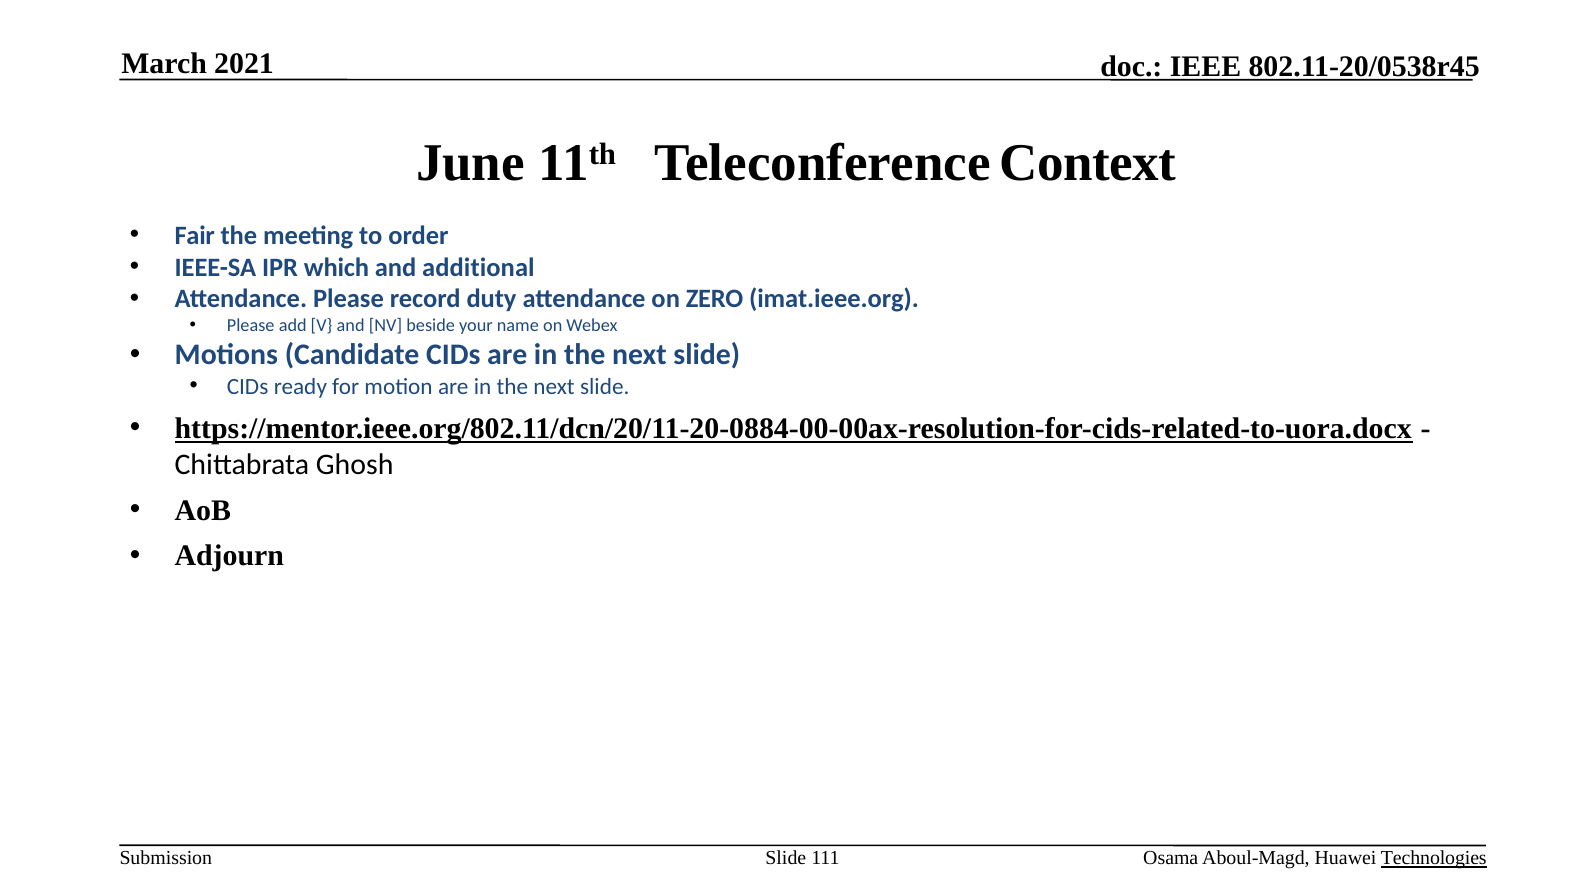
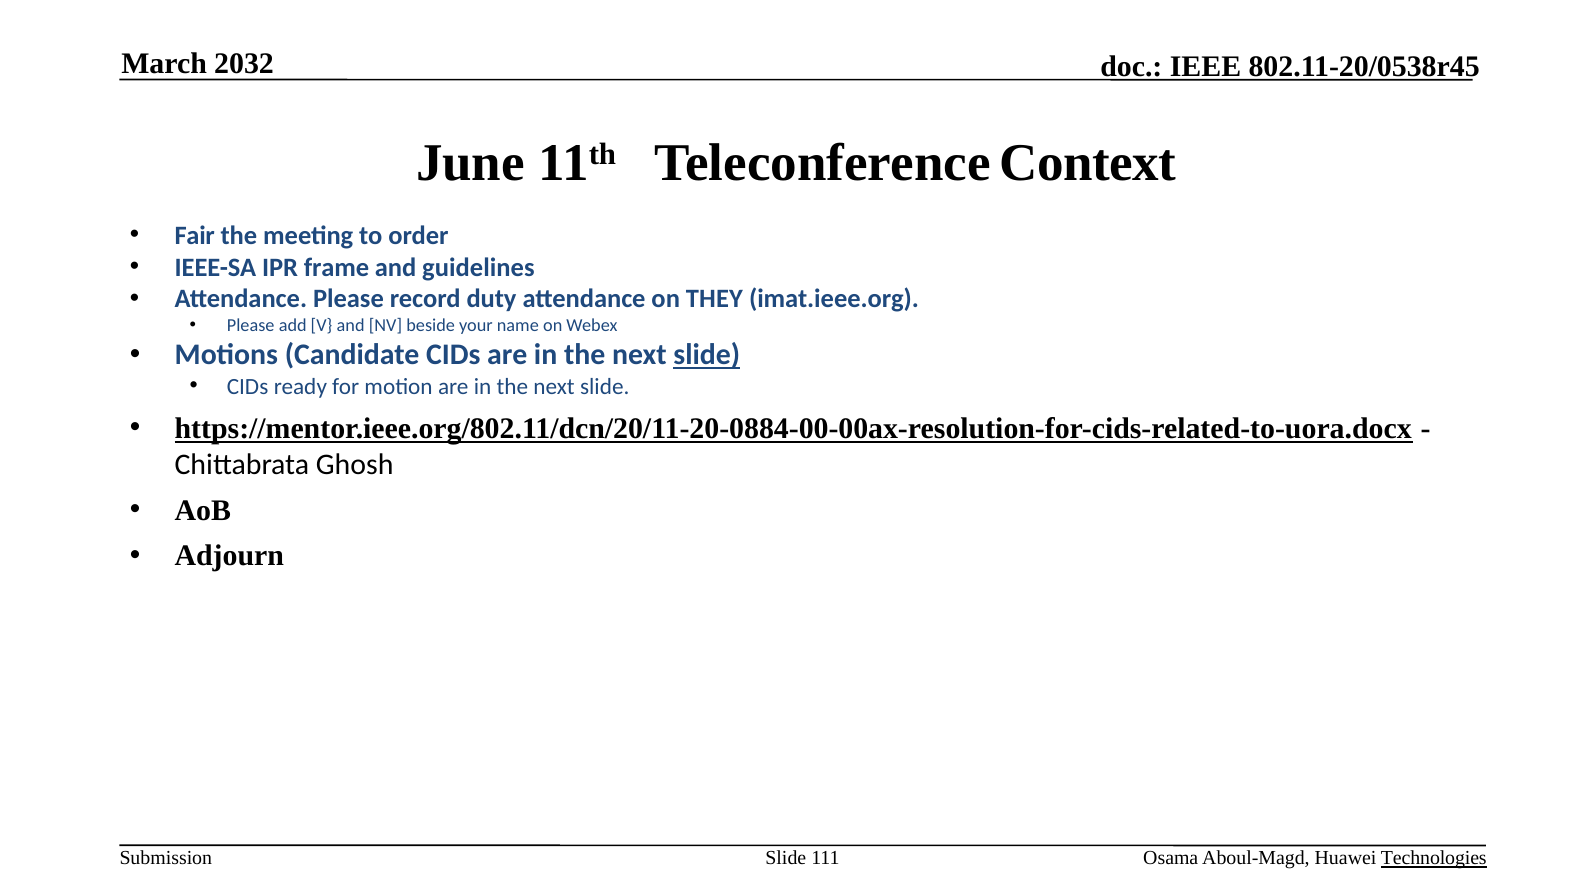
2021: 2021 -> 2032 (244, 63)
which: which -> frame (337, 268)
additional: additional -> guidelines (478, 268)
ZERO: ZERO -> THEY (714, 299)
slide underline: none -> present (707, 355)
